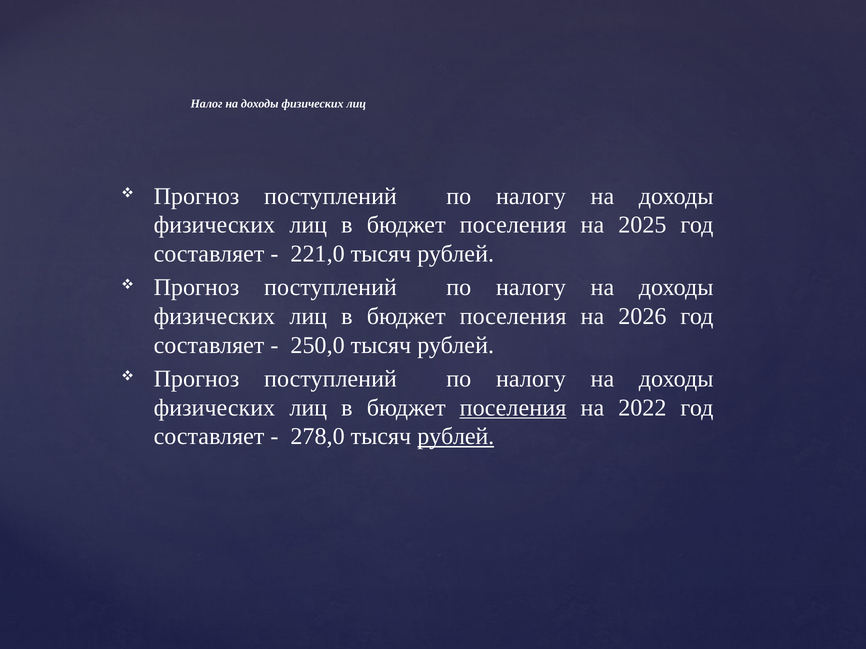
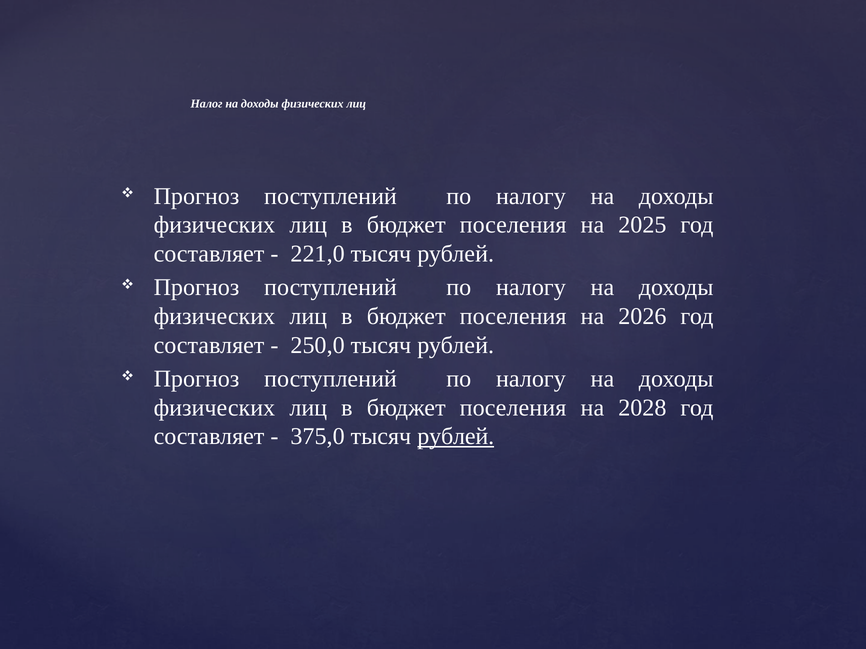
поселения underline: present -> none (513, 408)
2022: 2022 -> 2028 (642, 408)
278,0: 278,0 -> 375,0 (318, 437)
